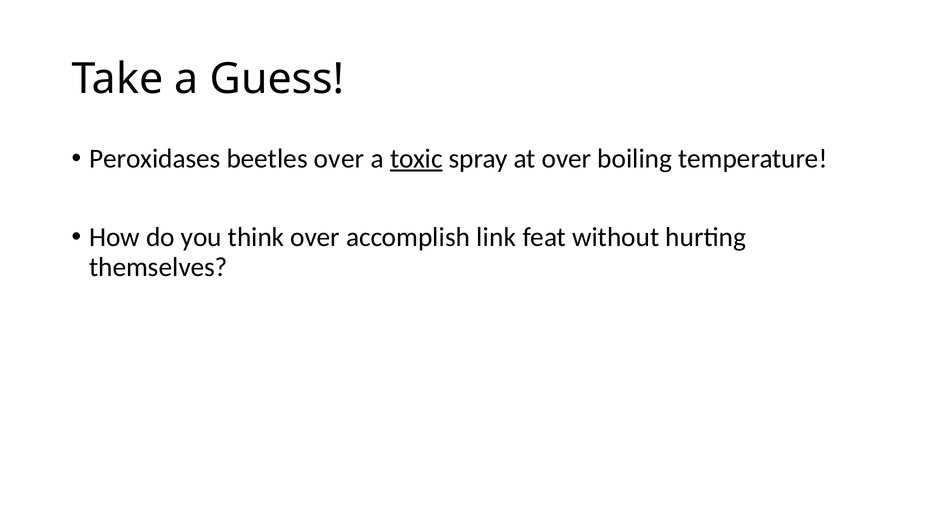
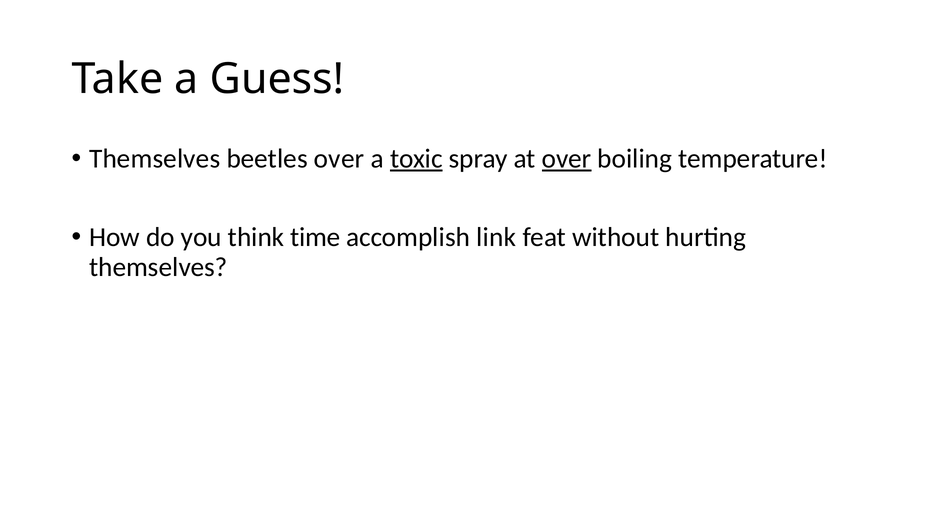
Peroxidases: Peroxidases -> Themselves (155, 159)
over underline: none -> present (567, 159)
think over: over -> time (315, 237)
